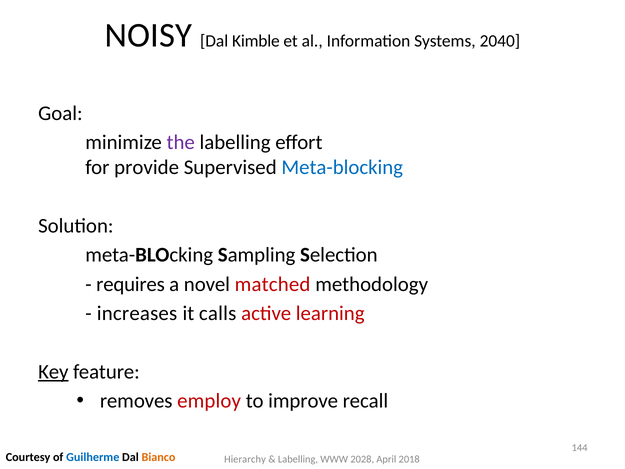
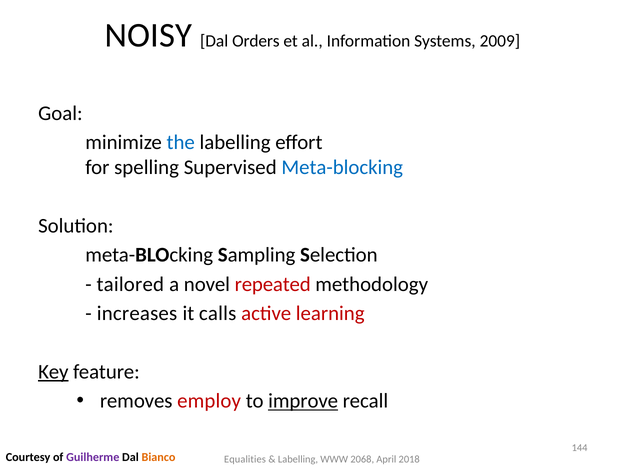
Kimble: Kimble -> Orders (256, 41)
2040: 2040 -> 2009 (500, 41)
the colour: purple -> blue (181, 142)
provide: provide -> spelling (147, 167)
requires: requires -> tailored (130, 284)
matched: matched -> repeated (273, 284)
improve underline: none -> present (303, 401)
Guilherme colour: blue -> purple (93, 457)
Hierarchy: Hierarchy -> Equalities (245, 459)
2028: 2028 -> 2068 (362, 459)
